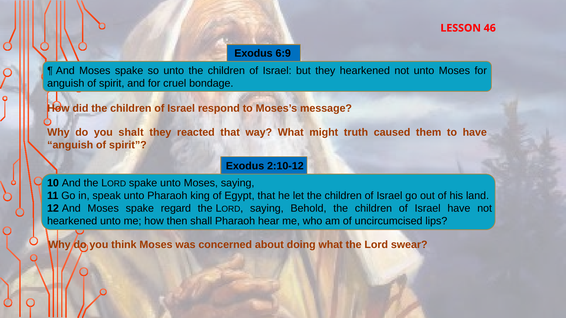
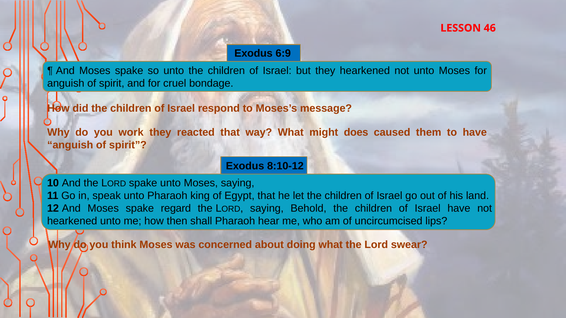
shalt: shalt -> work (131, 133)
truth: truth -> does (356, 133)
2:10-12: 2:10-12 -> 8:10-12 (285, 166)
